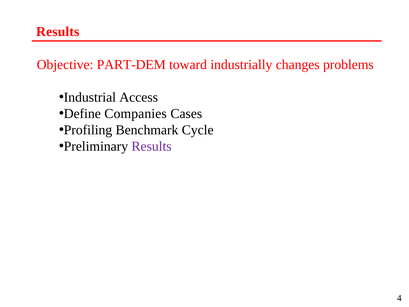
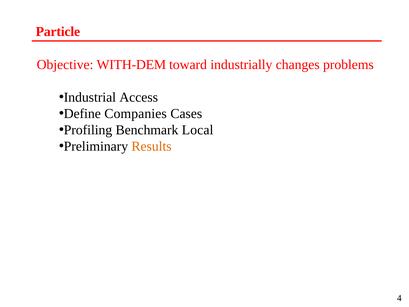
Results: Results -> Particle (58, 32)
PART-DEM: PART-DEM -> WITH-DEM (131, 65)
Cycle: Cycle -> Local (198, 130)
Results colour: purple -> orange (152, 146)
